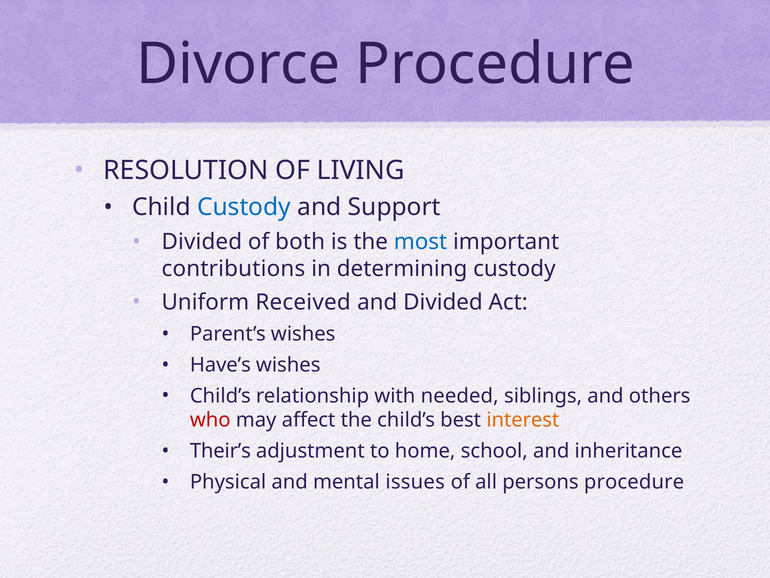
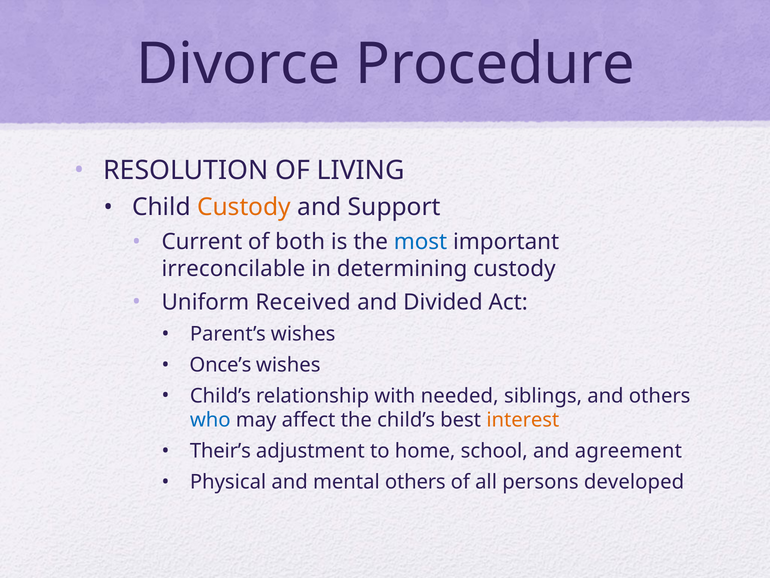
Custody colour: blue -> orange (244, 207)
Divided: Divided -> Current (202, 242)
contributions: contributions -> irreconcilable (233, 269)
Have’s: Have’s -> Once’s (220, 365)
who colour: red -> blue (210, 420)
inheritance: inheritance -> agreement (628, 451)
mental issues: issues -> others (415, 481)
persons procedure: procedure -> developed (634, 481)
